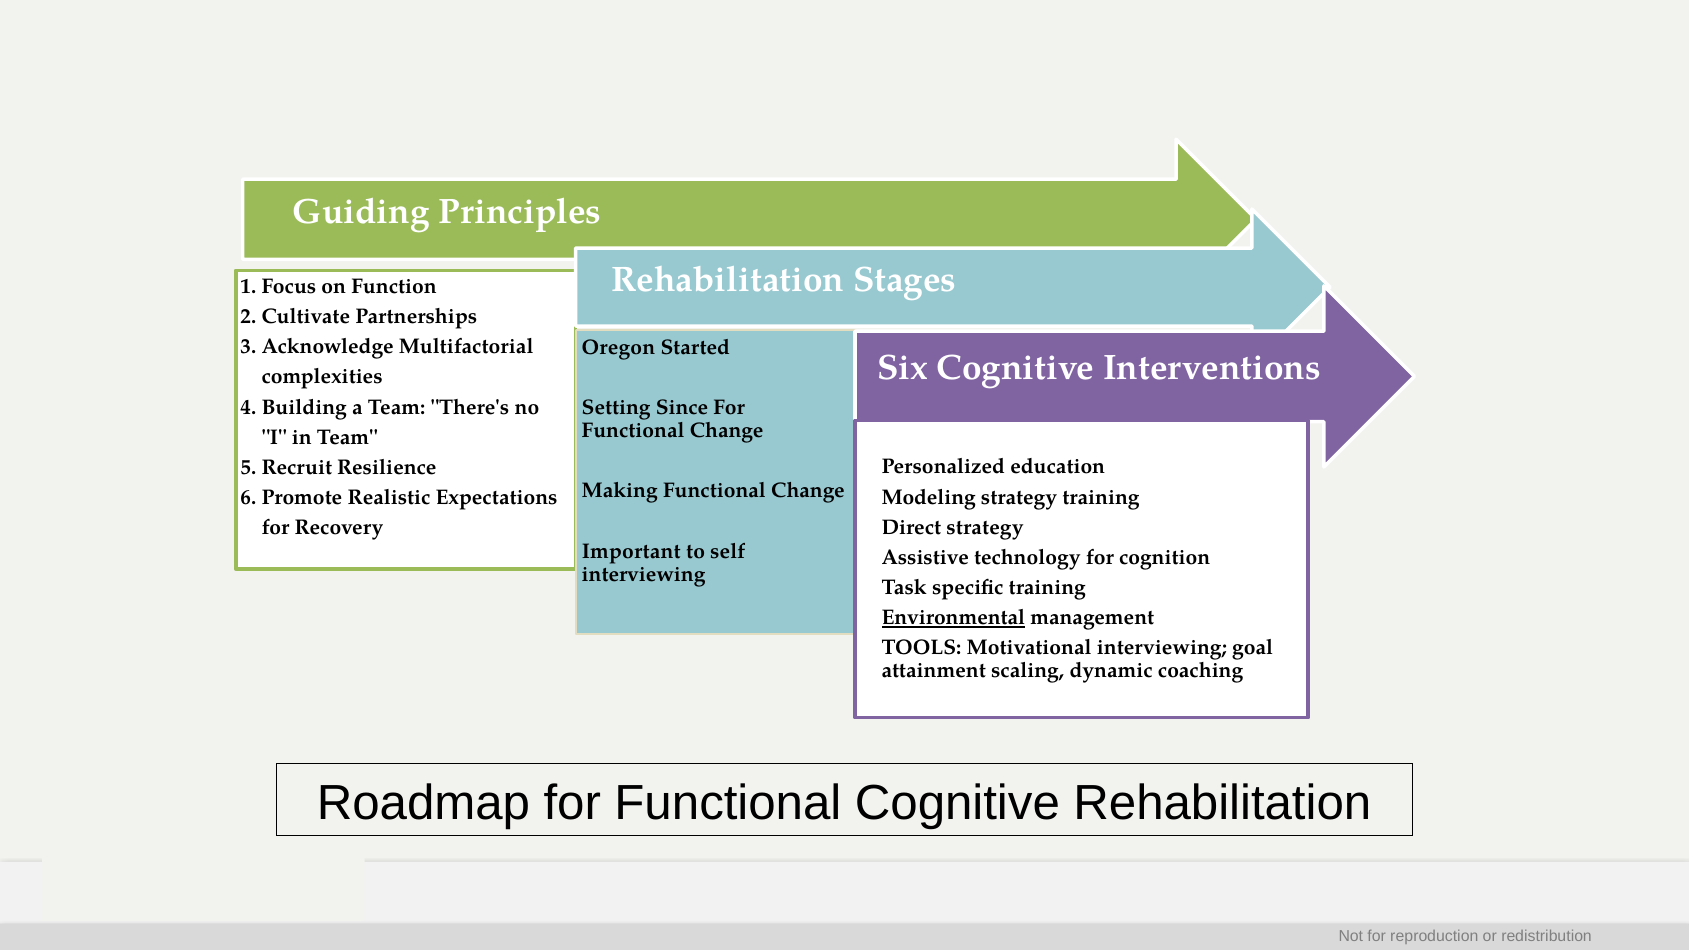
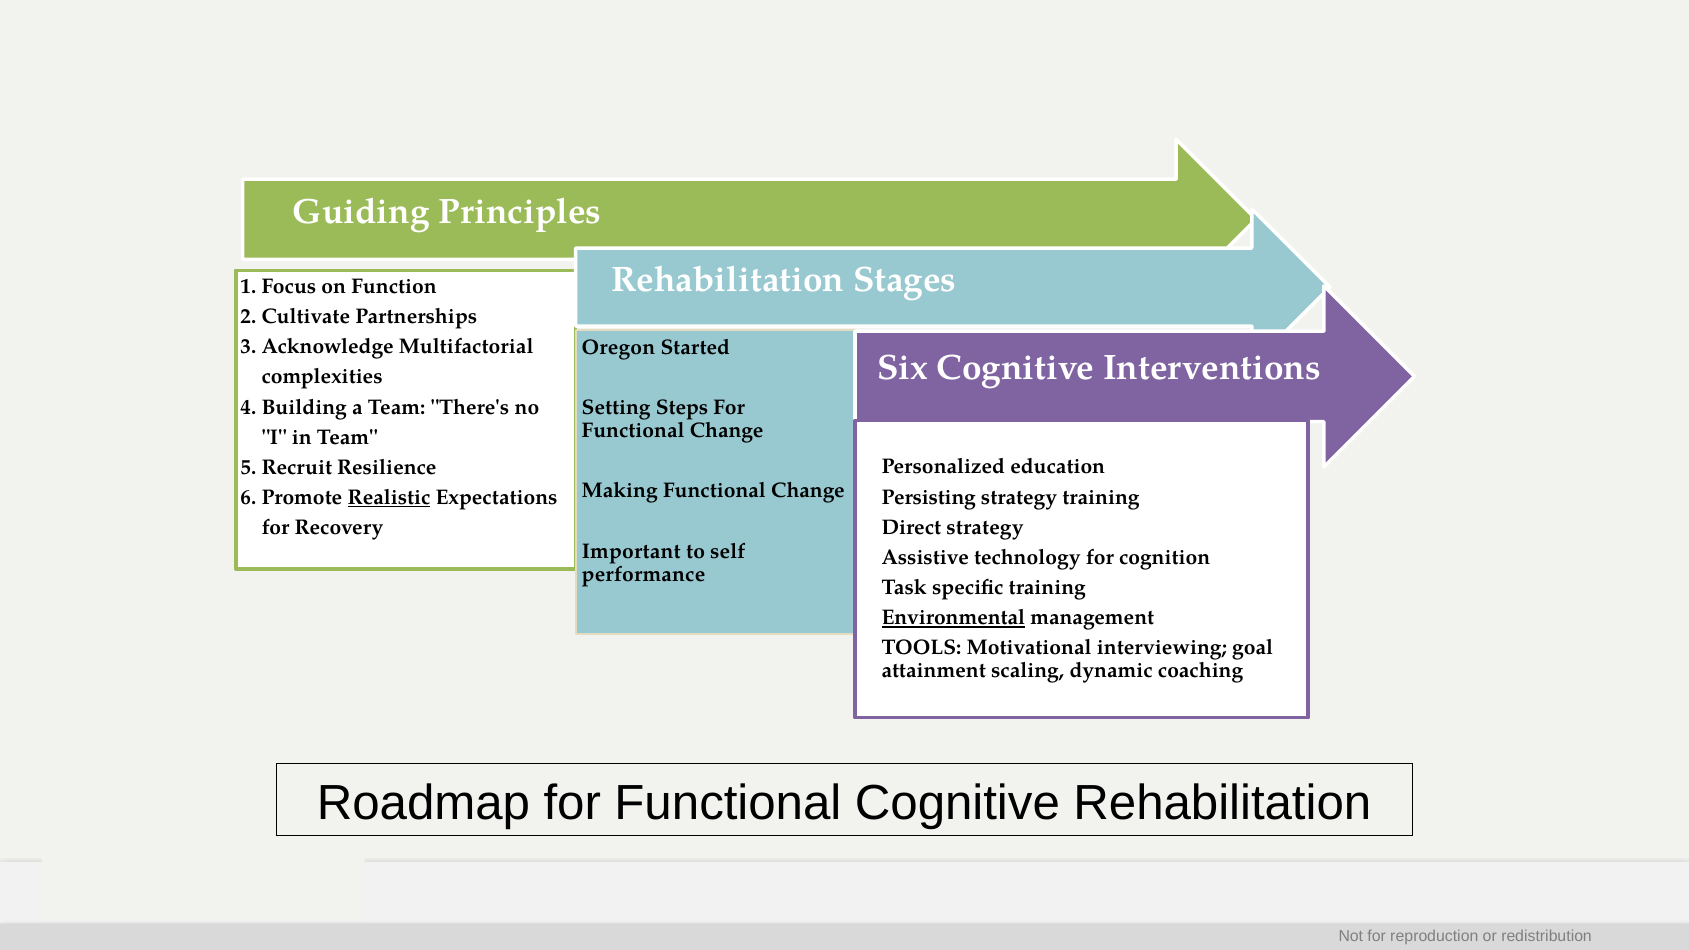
Since: Since -> Steps (682, 408)
Modeling: Modeling -> Persisting (929, 497)
Realistic underline: none -> present (389, 498)
interviewing: interviewing -> performance (644, 574)
